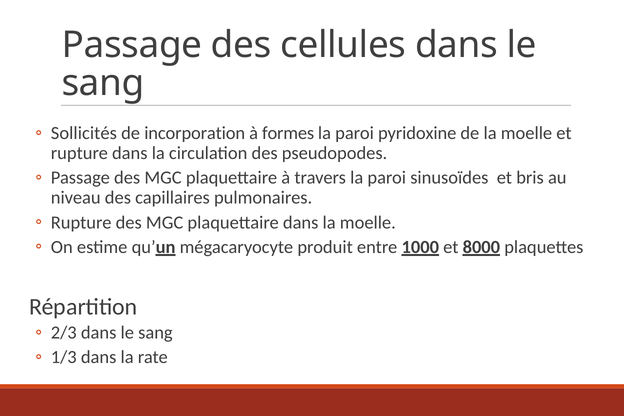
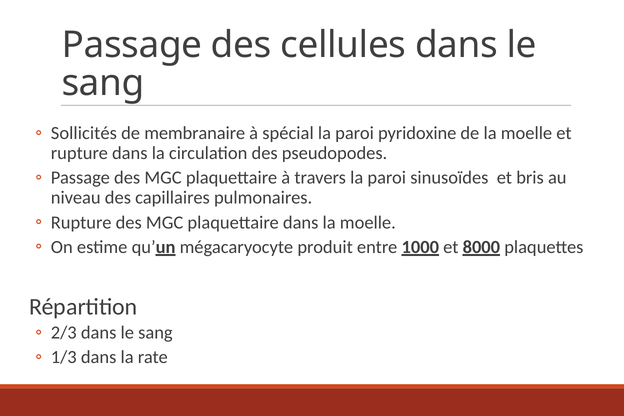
incorporation: incorporation -> membranaire (195, 133)
formes: formes -> spécial (288, 133)
